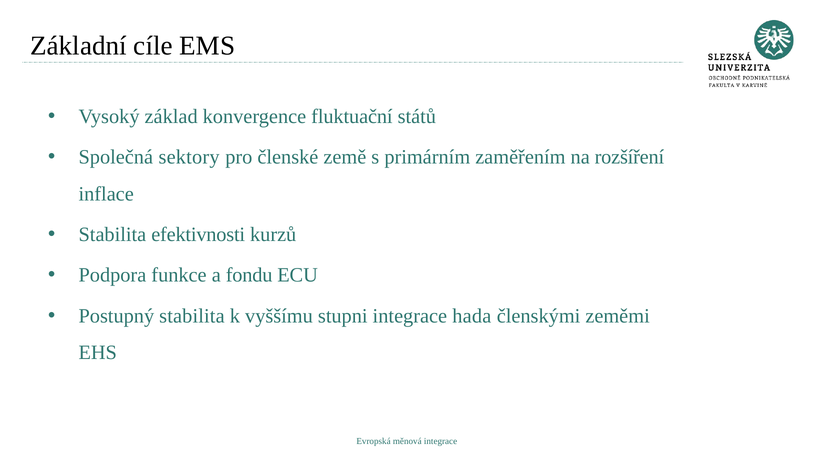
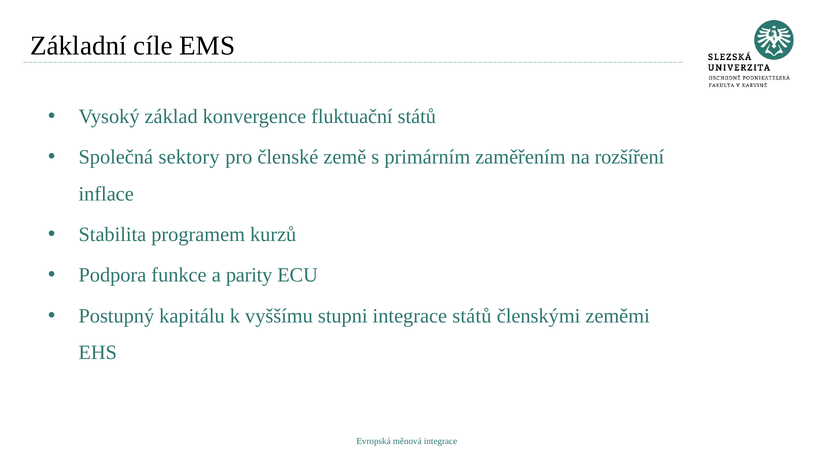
efektivnosti: efektivnosti -> programem (198, 234)
fondu: fondu -> parity (249, 275)
Postupný stabilita: stabilita -> kapitálu (192, 316)
integrace hada: hada -> států (472, 316)
